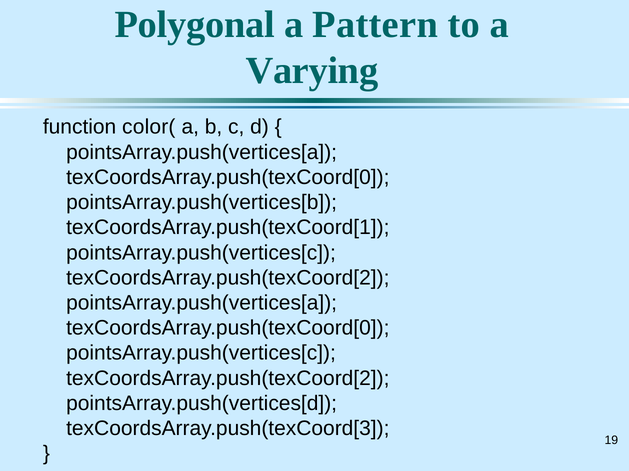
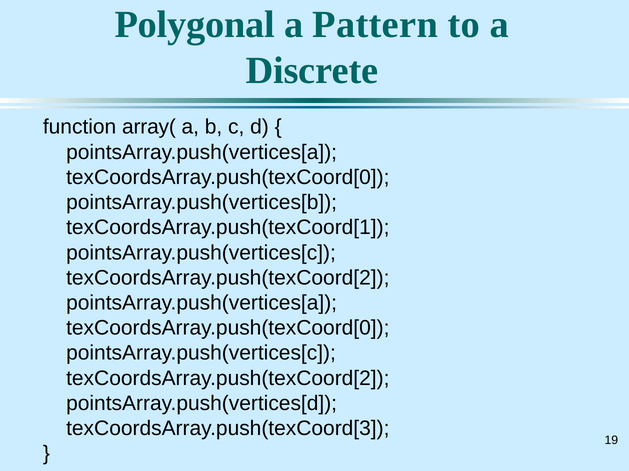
Varying: Varying -> Discrete (312, 71)
color(: color( -> array( (149, 127)
